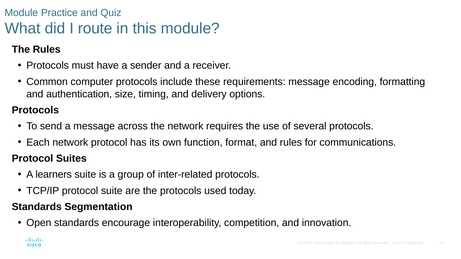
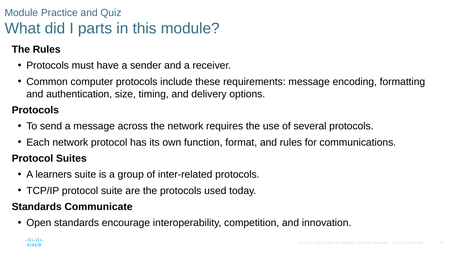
route: route -> parts (95, 28)
Segmentation: Segmentation -> Communicate (99, 207)
